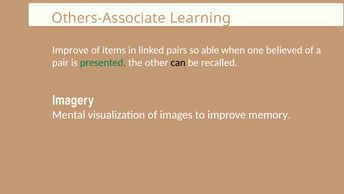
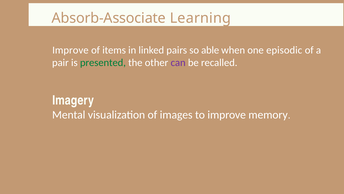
Others-Associate: Others-Associate -> Absorb-Associate (109, 18)
believed: believed -> episodic (284, 50)
can colour: black -> purple (178, 63)
